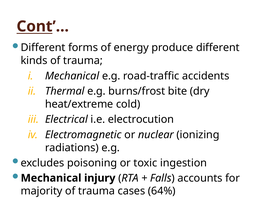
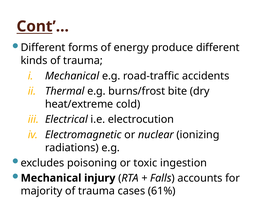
64%: 64% -> 61% (162, 191)
